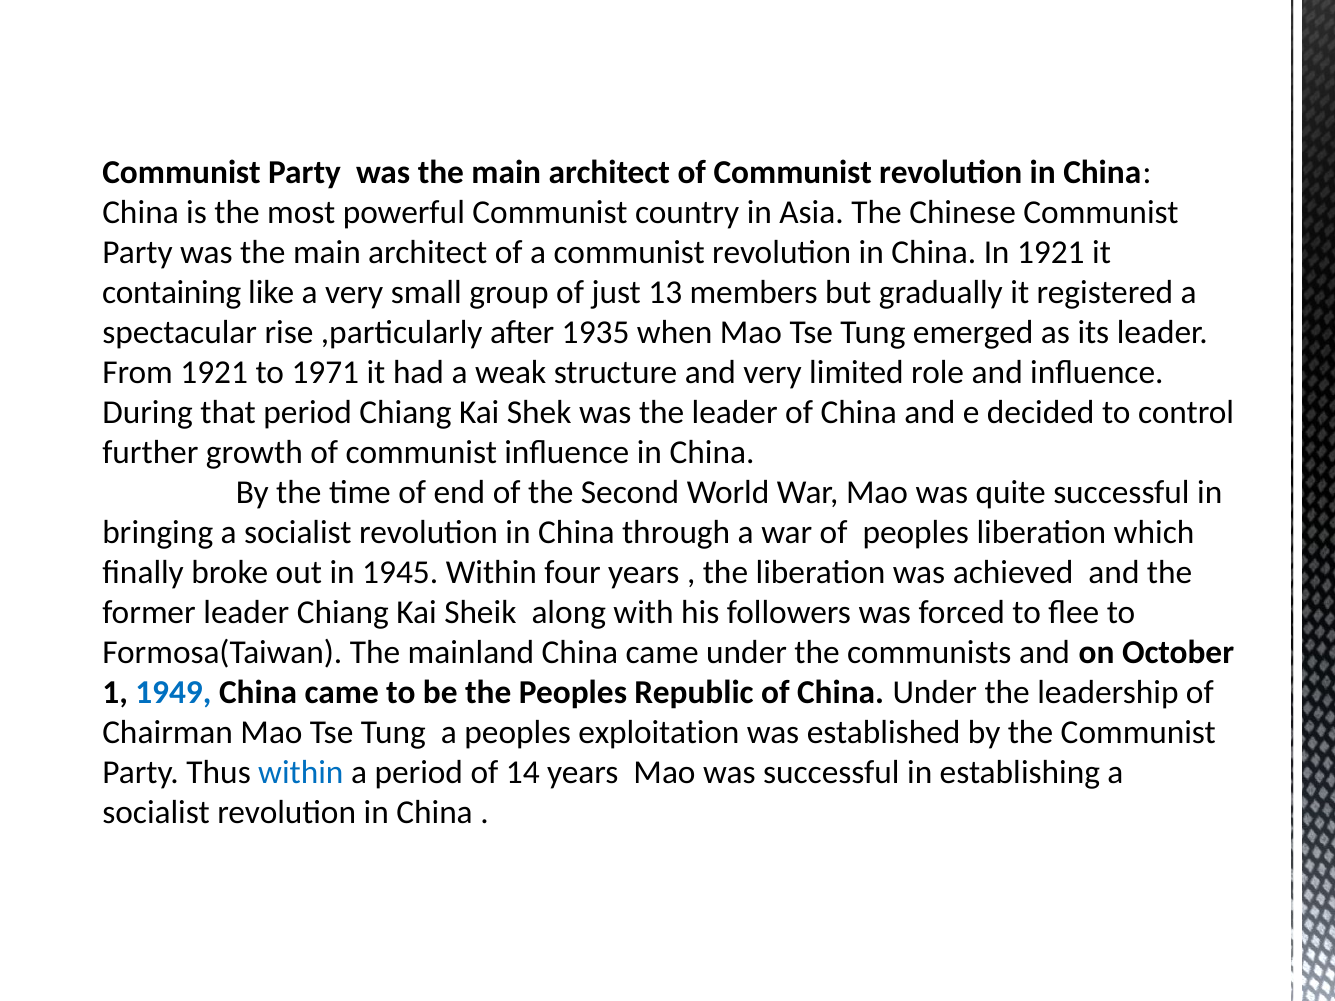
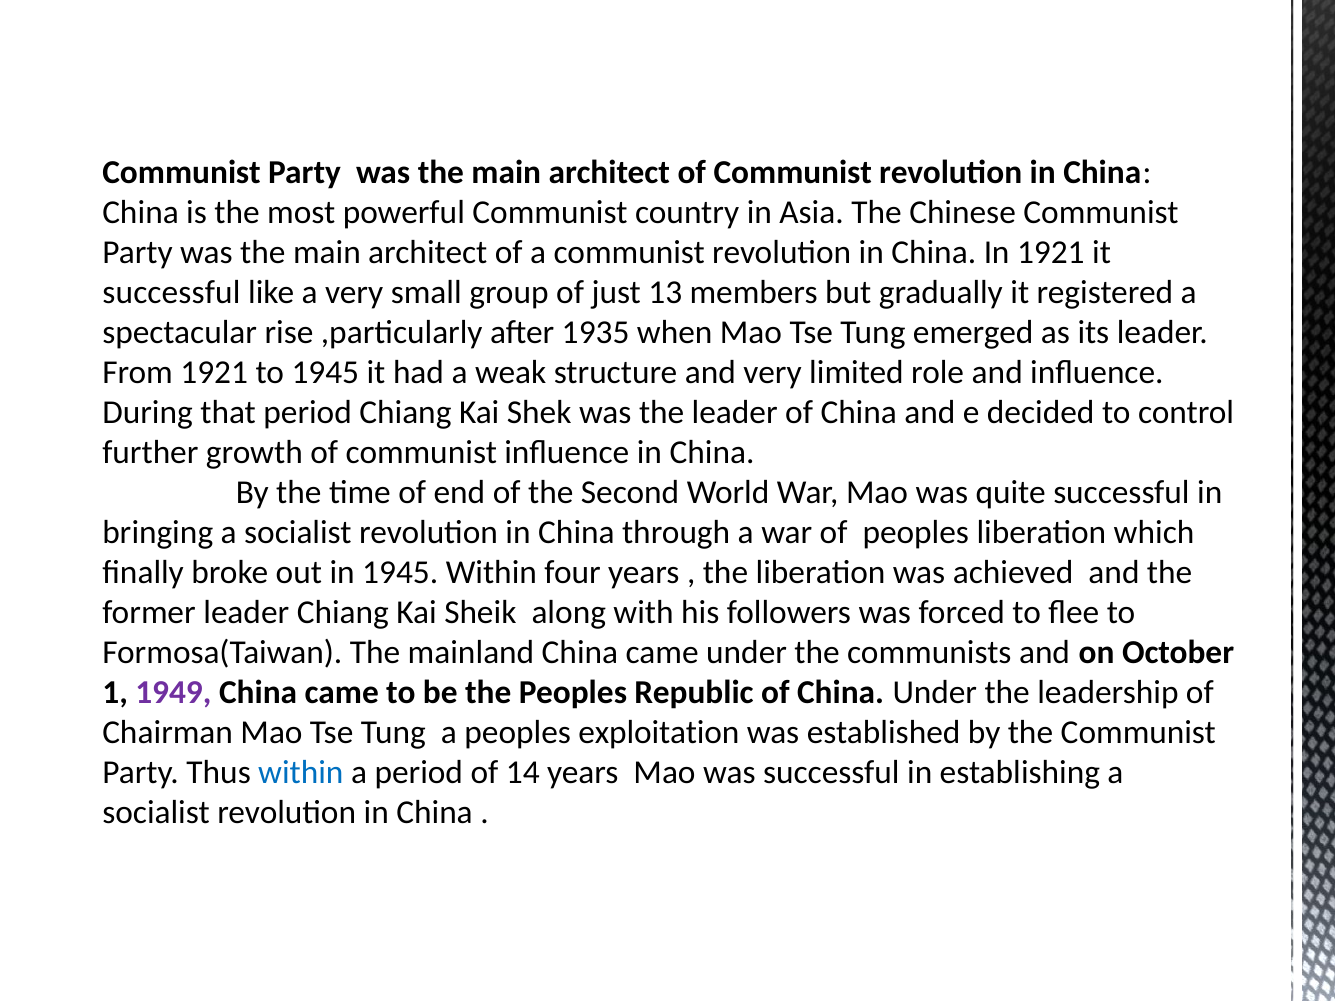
containing: containing -> successful (171, 292)
to 1971: 1971 -> 1945 (325, 372)
1949 colour: blue -> purple (173, 693)
